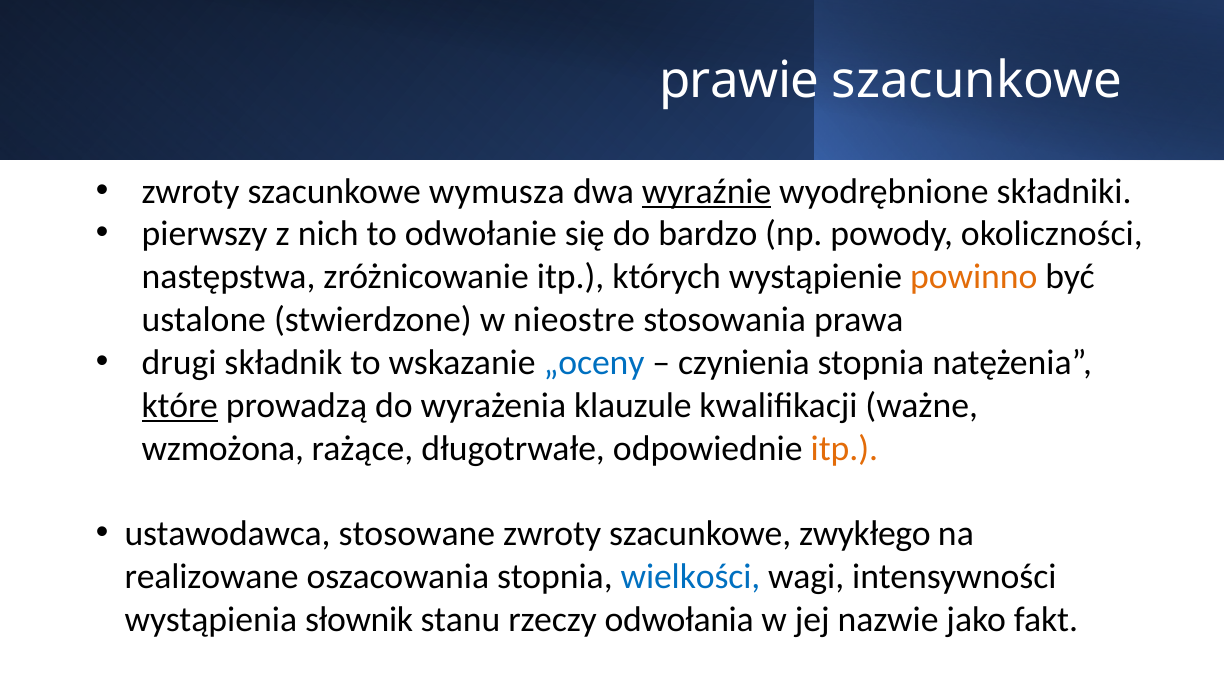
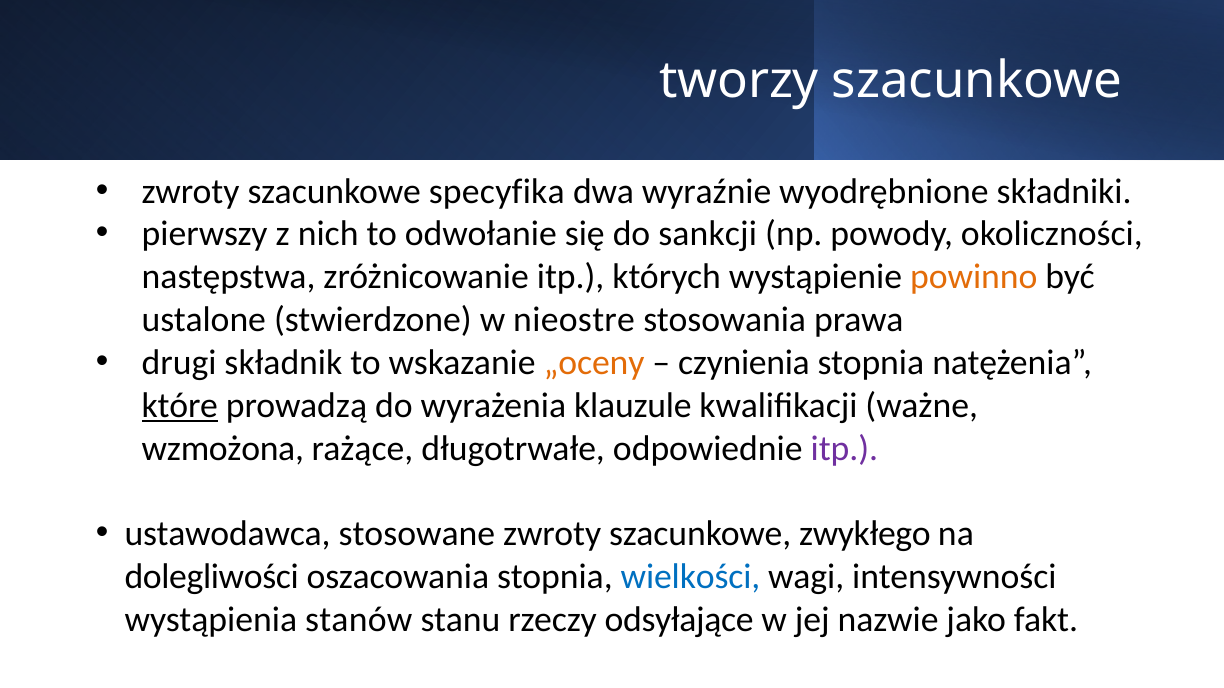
prawie: prawie -> tworzy (739, 81)
wymusza: wymusza -> specyfika (497, 191)
wyraźnie underline: present -> none (707, 191)
bardzo: bardzo -> sankcji (708, 234)
„oceny colour: blue -> orange (594, 363)
itp colour: orange -> purple (844, 449)
realizowane: realizowane -> dolegliwości (212, 577)
słownik: słownik -> stanów (359, 620)
odwołania: odwołania -> odsyłające (679, 620)
